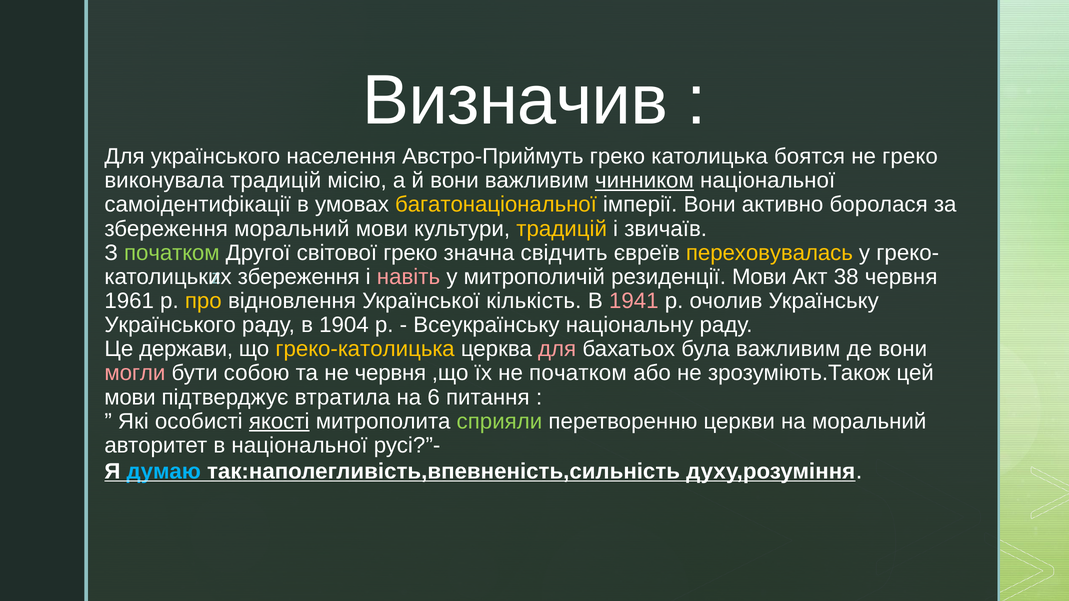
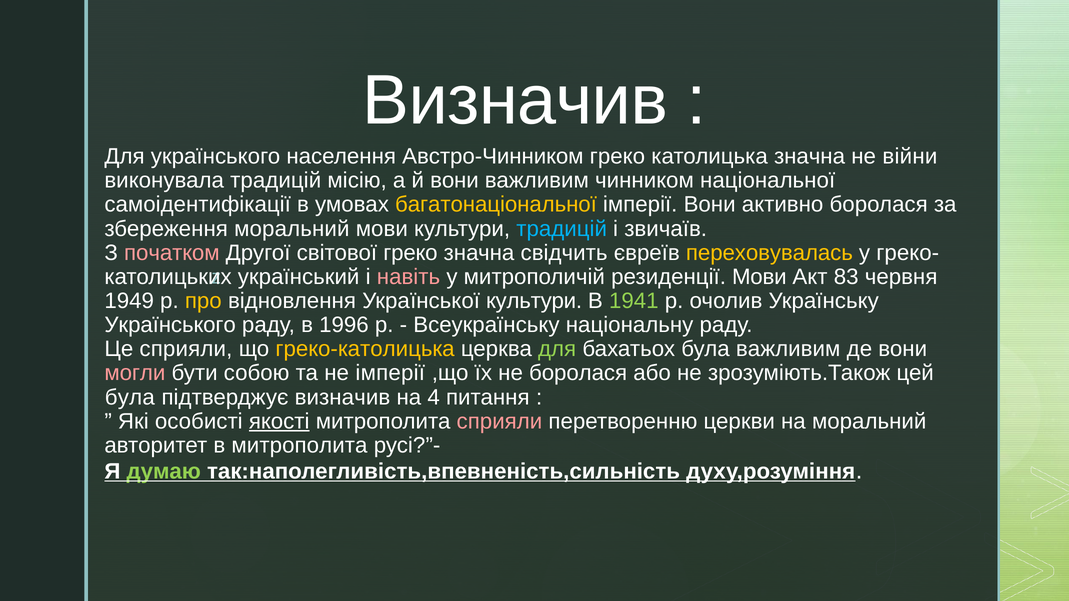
Австро-Приймуть: Австро-Приймуть -> Австро-Чинником (493, 157)
католицька боятся: боятся -> значна (810, 157)
не греко: греко -> війни (910, 157)
чинником underline: present -> none (644, 181)
традицій colour: yellow -> light blue (562, 229)
початком colour: light green -> pink (172, 253)
збереження: збереження -> український (299, 277)
38: 38 -> 83 (846, 277)
1961: 1961 -> 1949 (129, 301)
Украïнської кількість: кількість -> культури (534, 301)
1941 colour: pink -> light green (634, 301)
1904: 1904 -> 1996 (344, 325)
Це держави: держави -> сприяли (186, 349)
для colour: pink -> light green (557, 349)
не червня: червня -> імперії (390, 373)
не початком: початком -> боролася (578, 373)
мови: мови -> була (130, 397)
підтверджує втратила: втратила -> визначив (342, 397)
6: 6 -> 4 (434, 397)
сприяли colour: light green -> pink (499, 421)
в національної: національної -> митрополита (299, 446)
думаю colour: light blue -> light green (164, 471)
